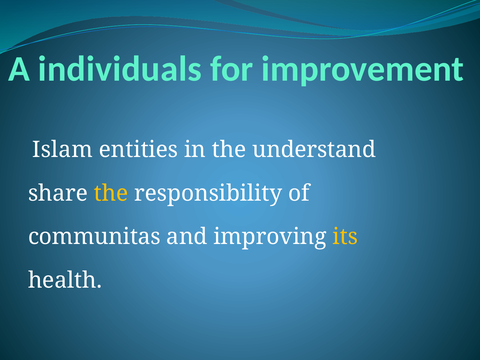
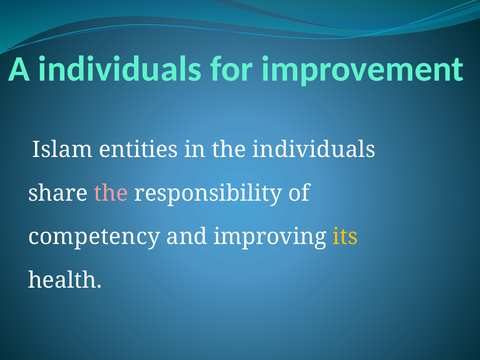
the understand: understand -> individuals (314, 150)
the colour: yellow -> pink (111, 193)
communitas: communitas -> competency (94, 237)
